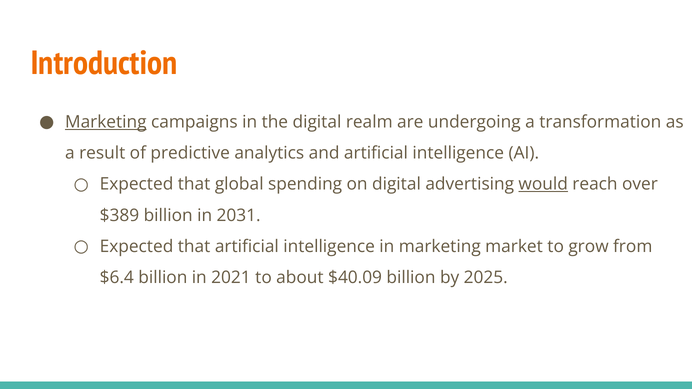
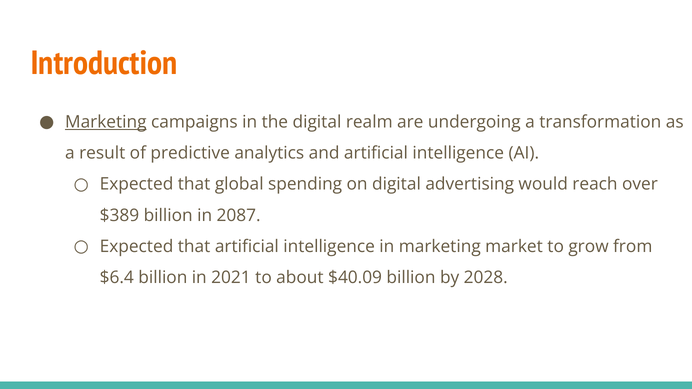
would underline: present -> none (543, 184)
2031: 2031 -> 2087 (239, 215)
2025: 2025 -> 2028 (486, 278)
